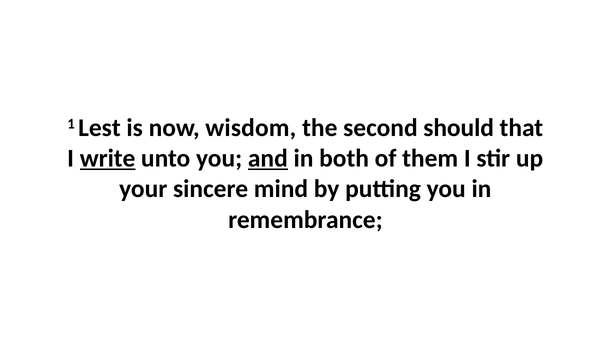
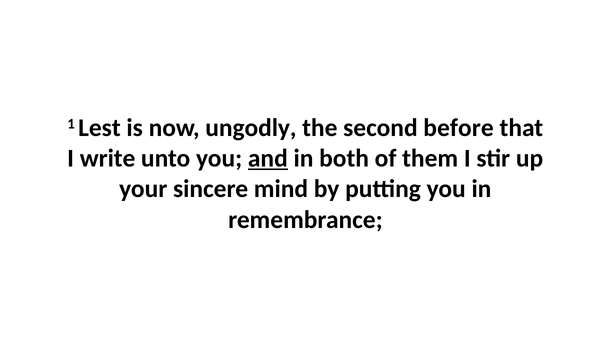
wisdom: wisdom -> ungodly (251, 128)
should: should -> before (459, 128)
write underline: present -> none (108, 158)
